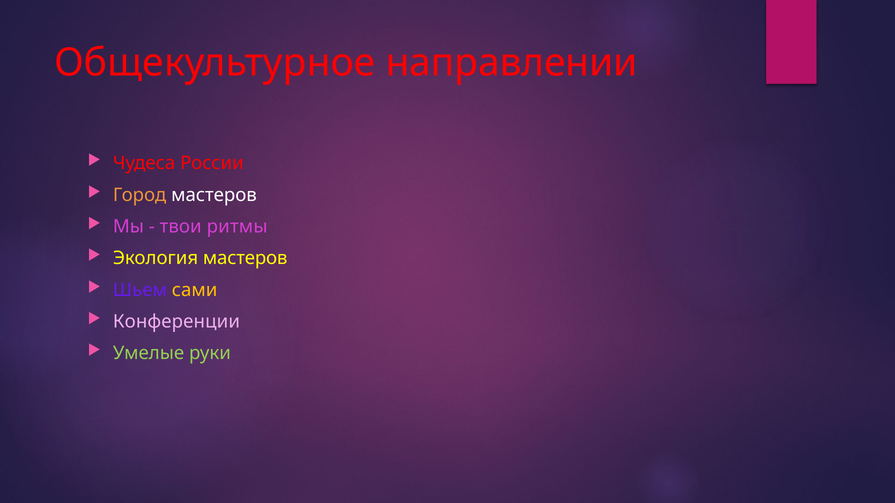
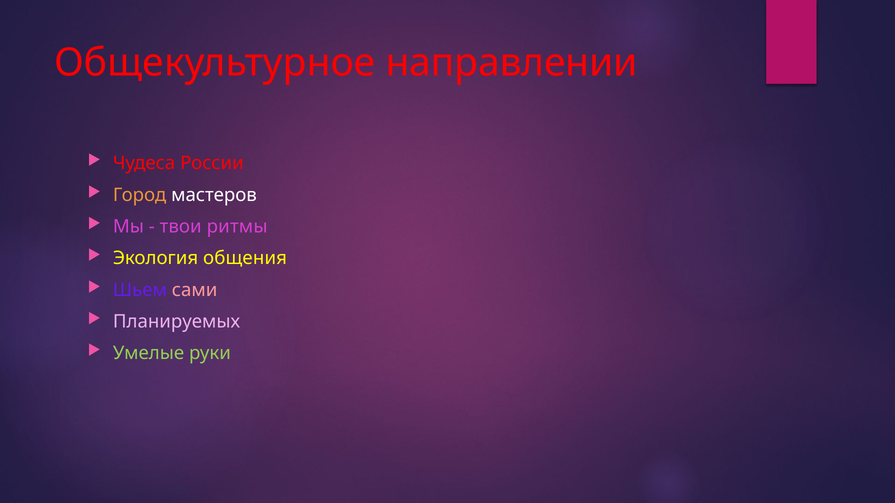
Экология мастеров: мастеров -> общения (245, 258)
сами colour: yellow -> pink (195, 290)
Конференции: Конференции -> Планируемых (177, 322)
